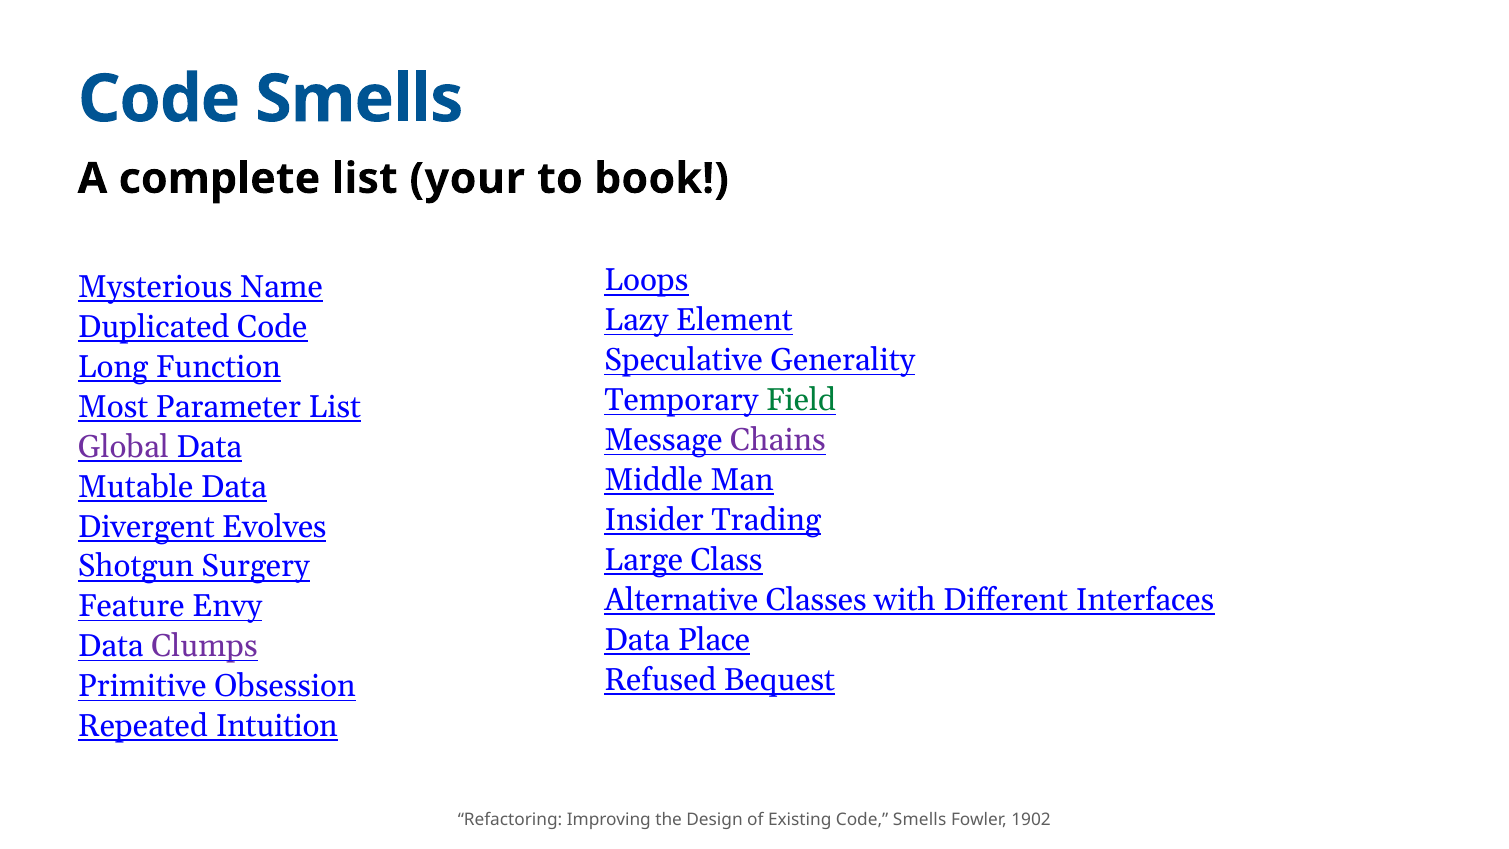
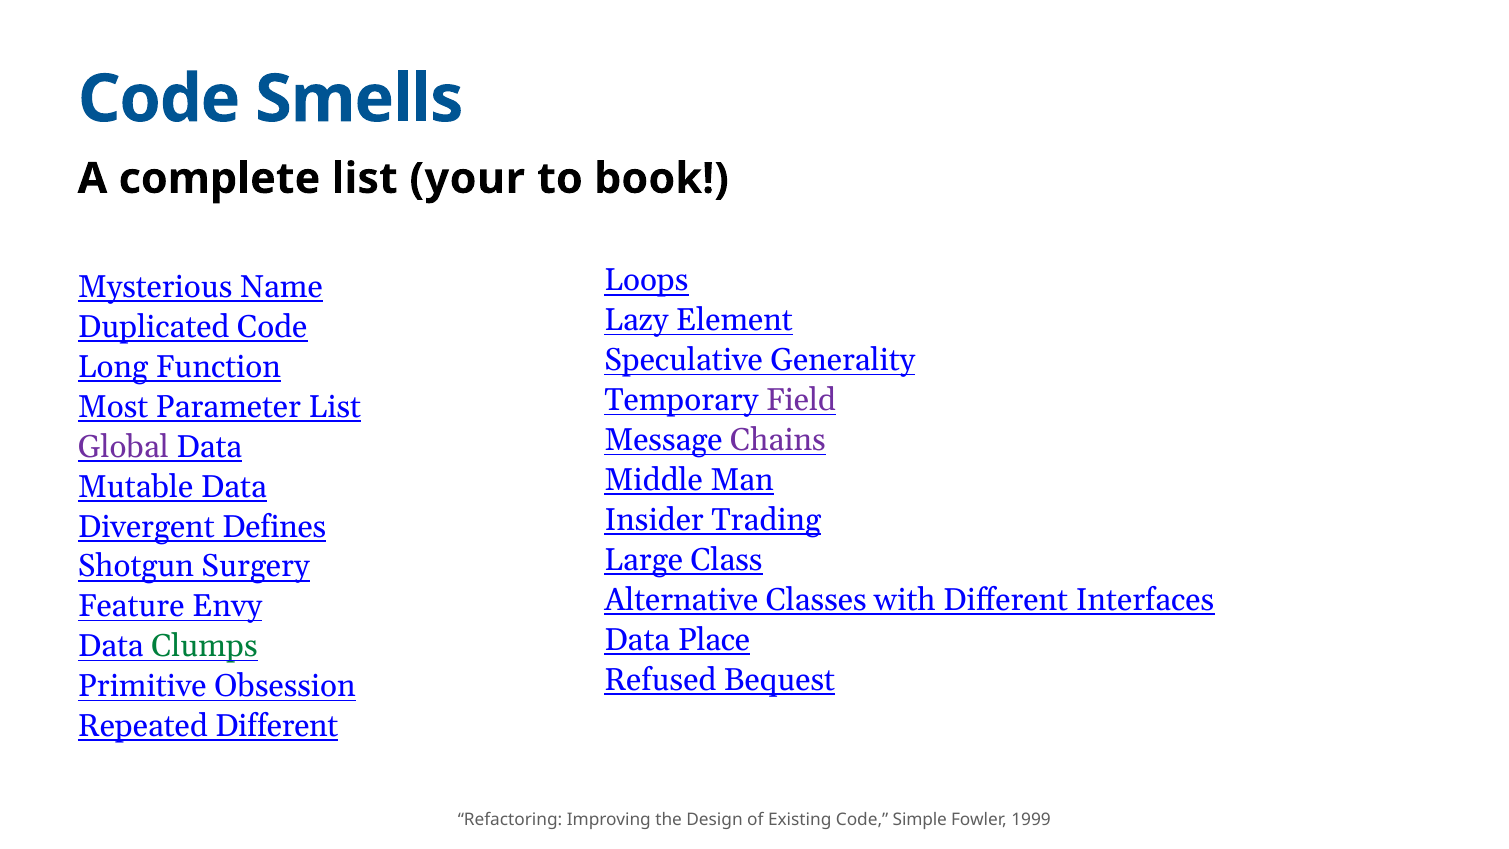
Field colour: green -> purple (801, 400)
Evolves: Evolves -> Defines (274, 527)
Clumps colour: purple -> green (204, 646)
Repeated Intuition: Intuition -> Different (277, 726)
Existing Code Smells: Smells -> Simple (920, 820)
1902: 1902 -> 1999 (1031, 820)
